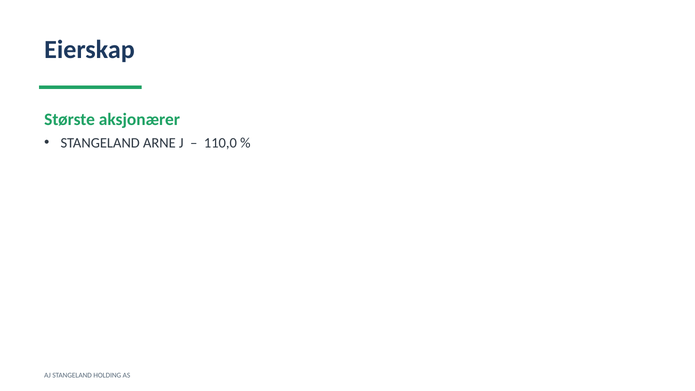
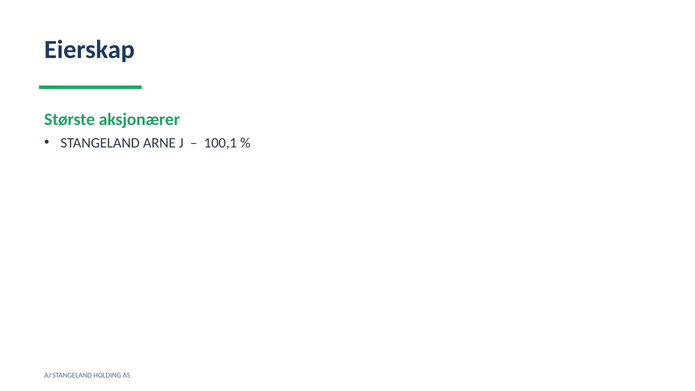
110,0: 110,0 -> 100,1 (220, 143)
